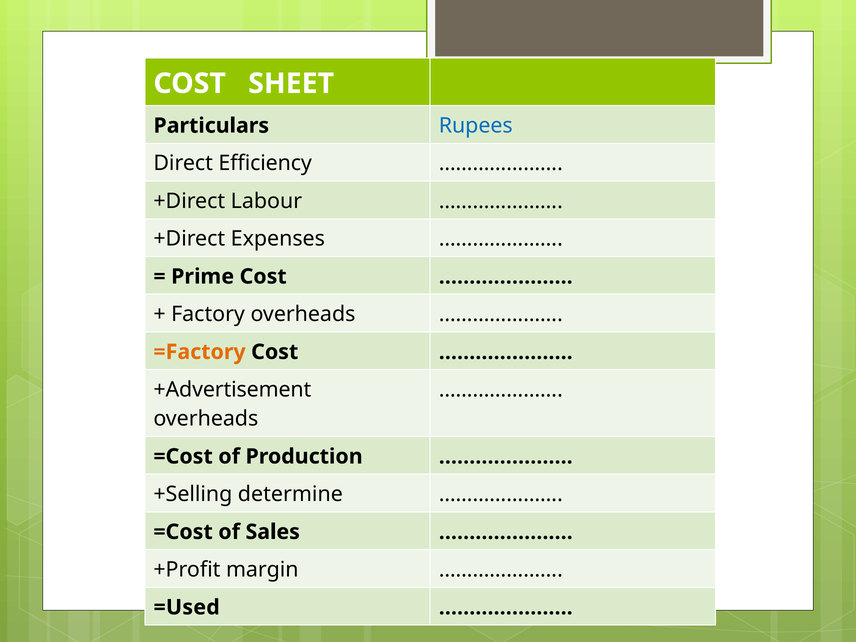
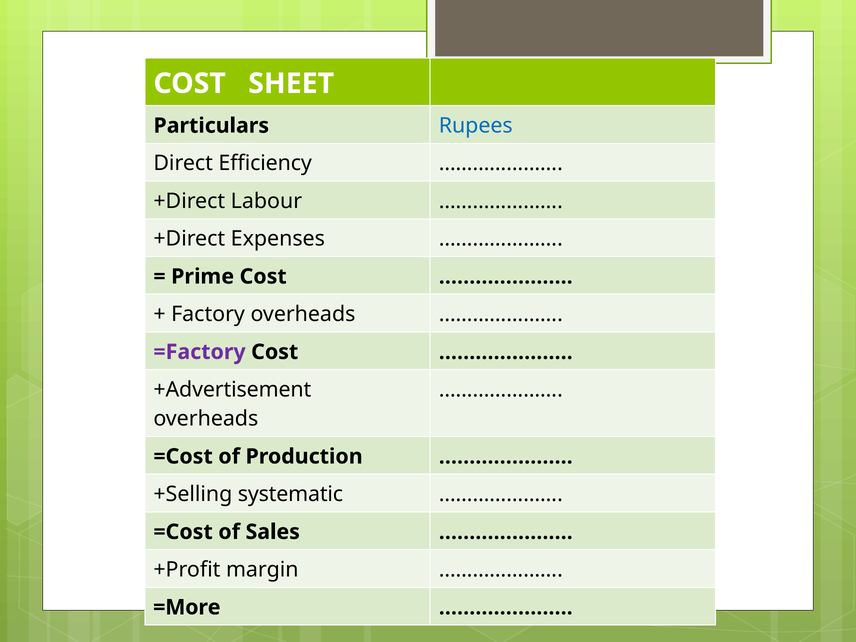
=Factory colour: orange -> purple (200, 352)
determine: determine -> systematic (290, 494)
=Used: =Used -> =More (187, 607)
